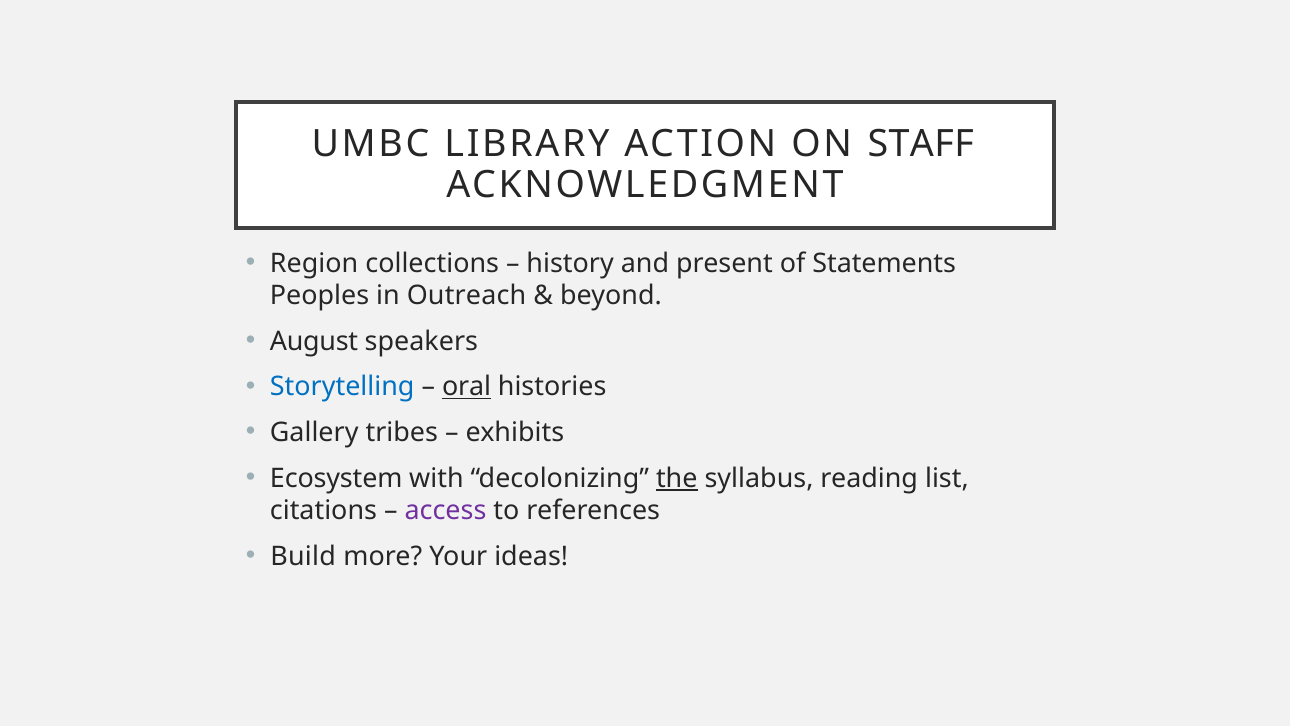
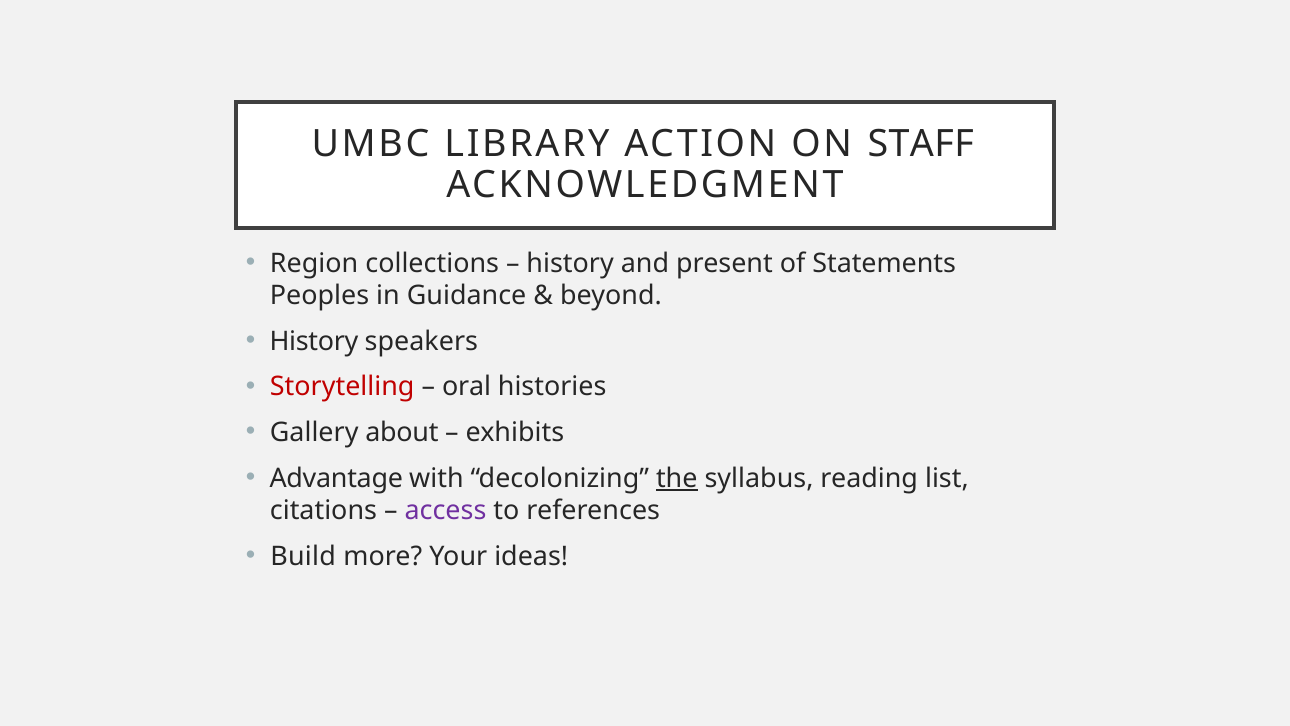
Outreach: Outreach -> Guidance (467, 295)
August: August -> History (314, 341)
Storytelling colour: blue -> red (342, 387)
oral underline: present -> none (466, 387)
tribes: tribes -> about (402, 432)
Ecosystem: Ecosystem -> Advantage (336, 478)
